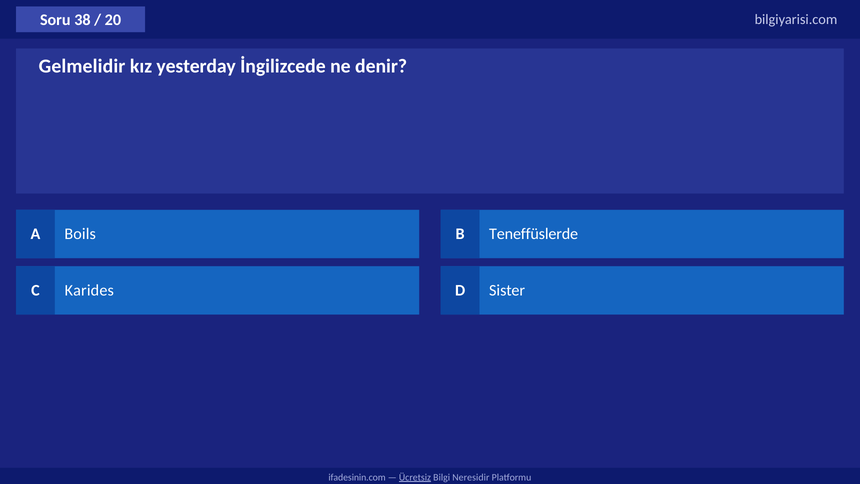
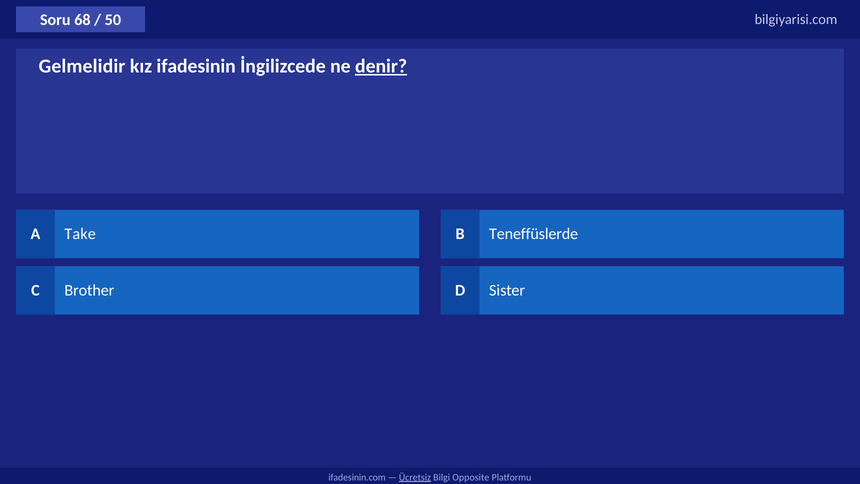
38: 38 -> 68 (82, 20)
20: 20 -> 50 (113, 20)
yesterday: yesterday -> ifadesinin (196, 66)
denir underline: none -> present (381, 66)
Boils: Boils -> Take (80, 234)
Karides: Karides -> Brother (89, 290)
Neresidir: Neresidir -> Opposite (471, 477)
